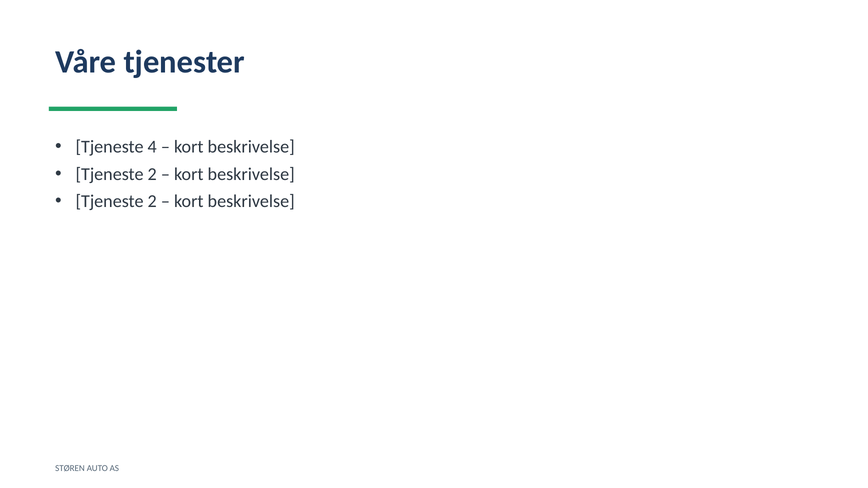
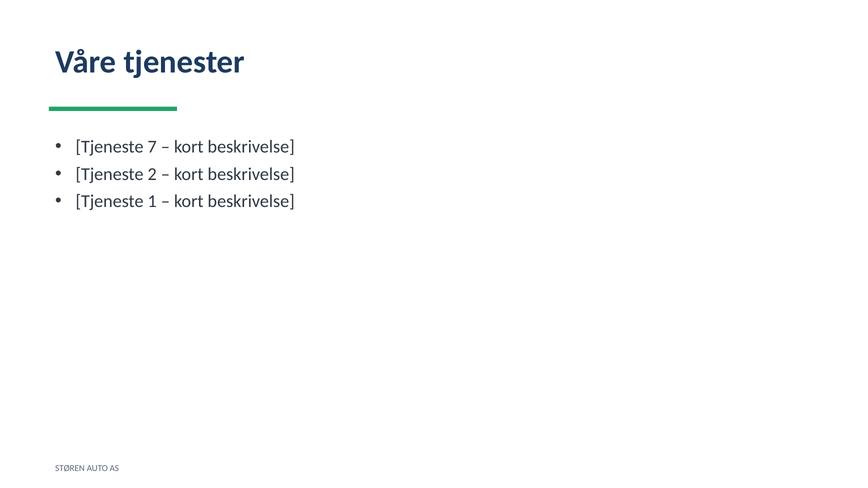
4: 4 -> 7 (152, 147)
2: 2 -> 1 (152, 201)
